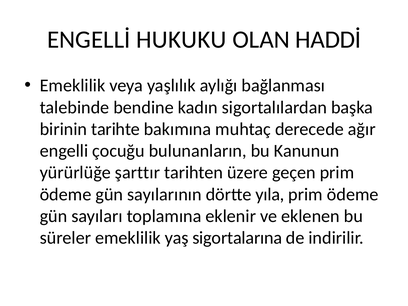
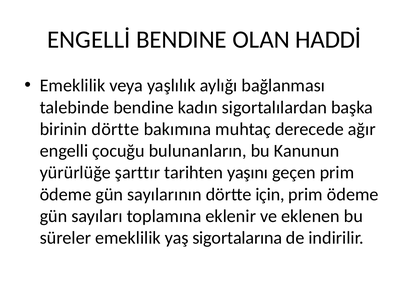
ENGELLİ HUKUKU: HUKUKU -> BENDINE (181, 39)
birinin tarihte: tarihte -> dörtte (115, 129)
üzere: üzere -> yaşını (248, 173)
yıla: yıla -> için (270, 194)
